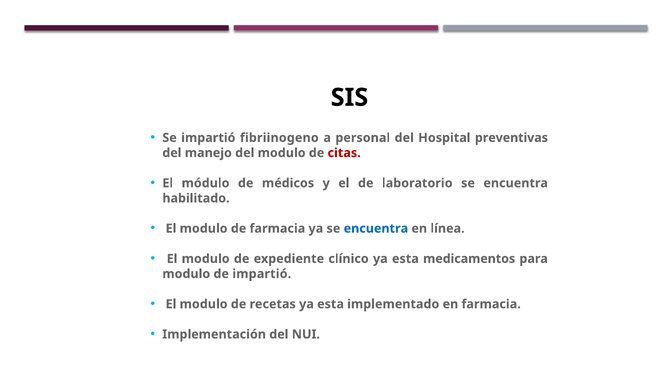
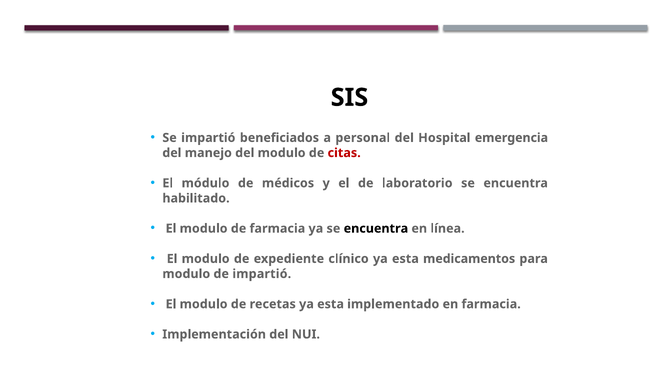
fibriinogeno: fibriinogeno -> beneficiados (279, 138)
preventivas: preventivas -> emergencia (511, 138)
encuentra colour: blue -> black (376, 228)
